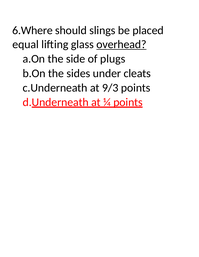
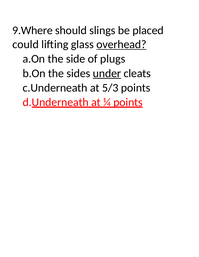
6.Where: 6.Where -> 9.Where (32, 30)
equal: equal -> could (26, 44)
under underline: none -> present (107, 73)
9/3: 9/3 -> 5/3 (110, 88)
